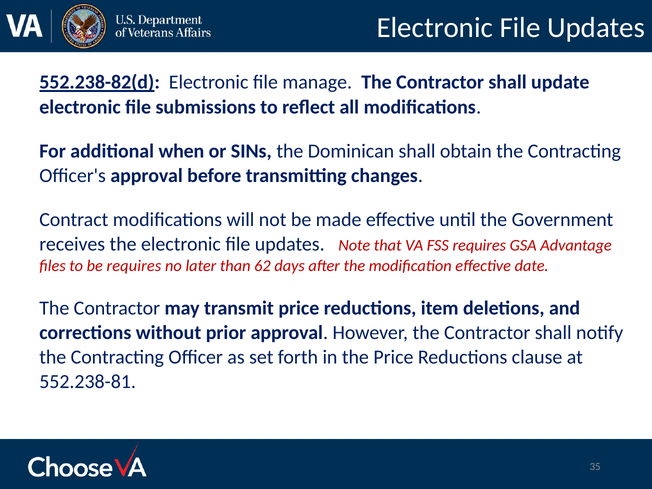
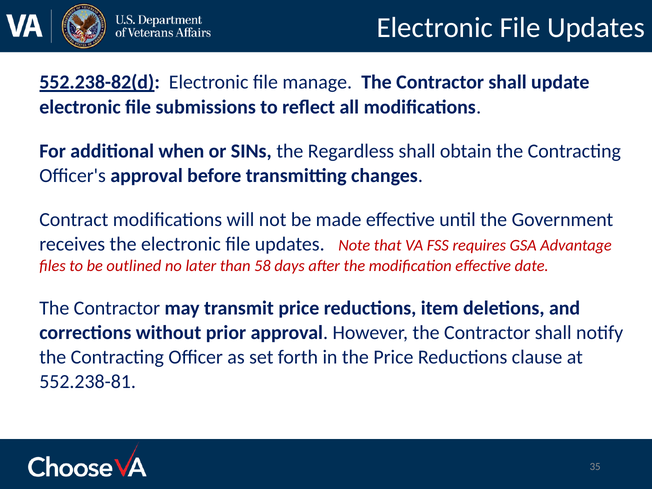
Dominican: Dominican -> Regardless (351, 151)
be requires: requires -> outlined (134, 266)
62: 62 -> 58 (262, 266)
